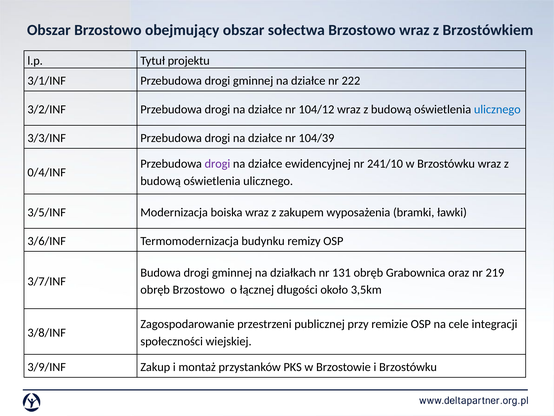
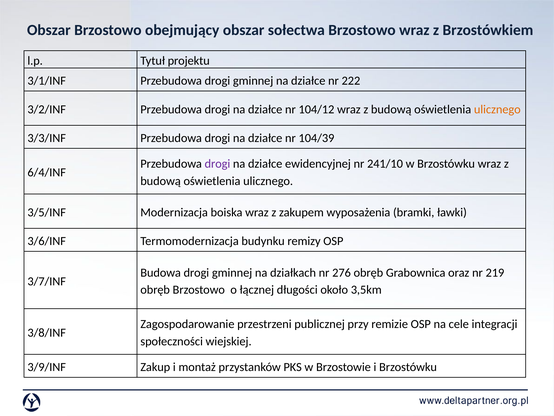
ulicznego colour: blue -> orange (497, 109)
0/4/INF: 0/4/INF -> 6/4/INF (47, 172)
131: 131 -> 276 (342, 272)
